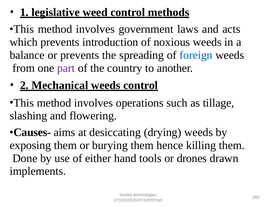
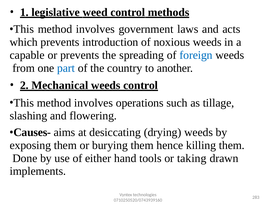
balance: balance -> capable (27, 55)
part colour: purple -> blue (66, 68)
drones: drones -> taking (192, 158)
